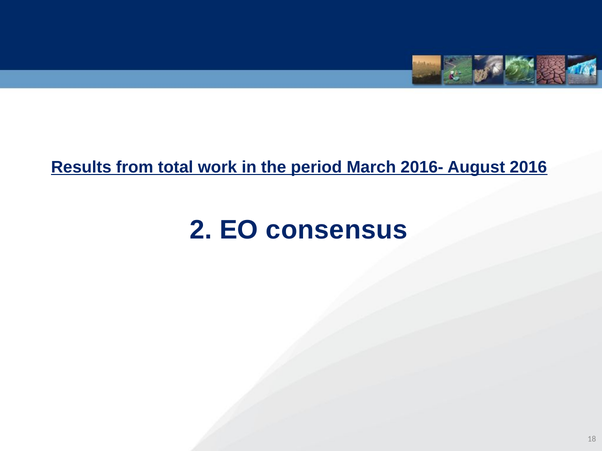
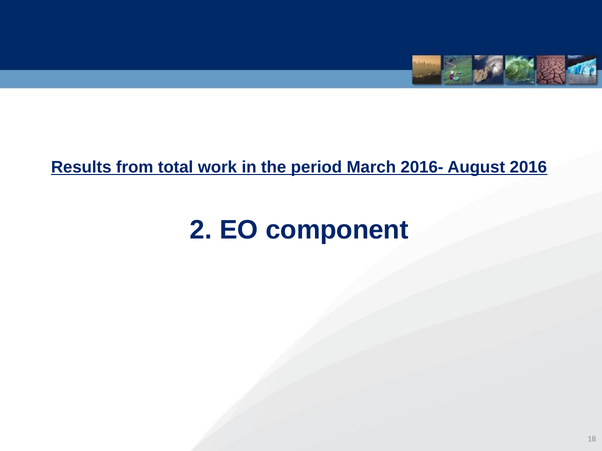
consensus: consensus -> component (337, 230)
